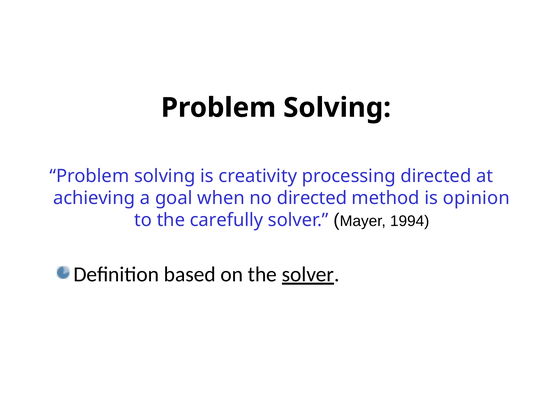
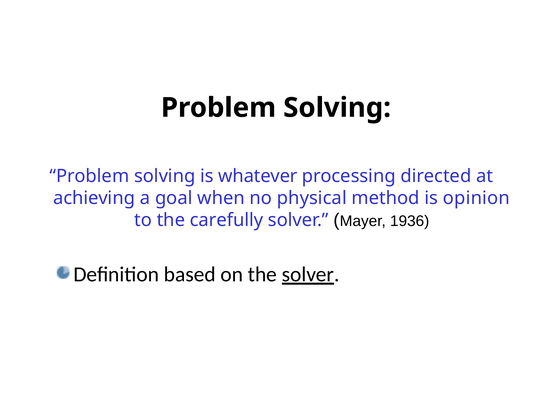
creativity: creativity -> whatever (258, 176)
no directed: directed -> physical (312, 198)
1994: 1994 -> 1936 (410, 221)
